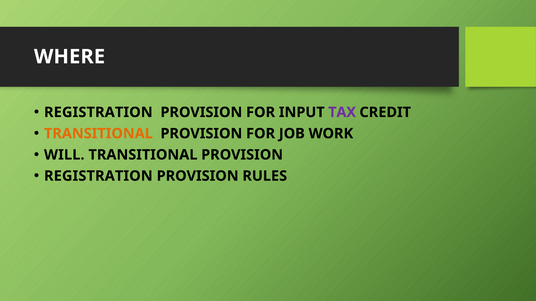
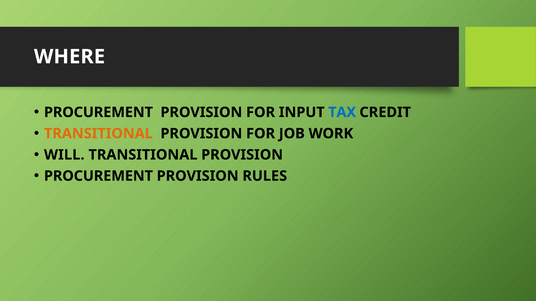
REGISTRATION: REGISTRATION -> PROCUREMENT (98, 112)
TAX colour: purple -> blue (342, 112)
REGISTRATION: REGISTRATION -> PROCUREMENT (98, 176)
